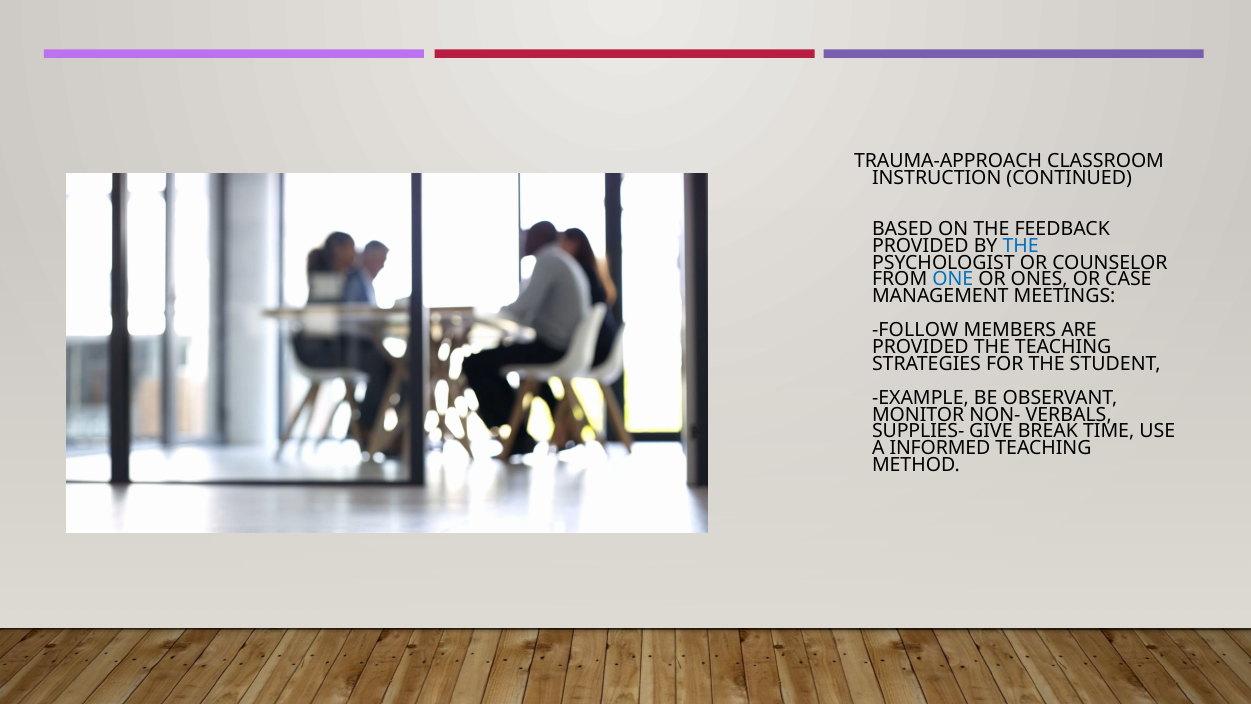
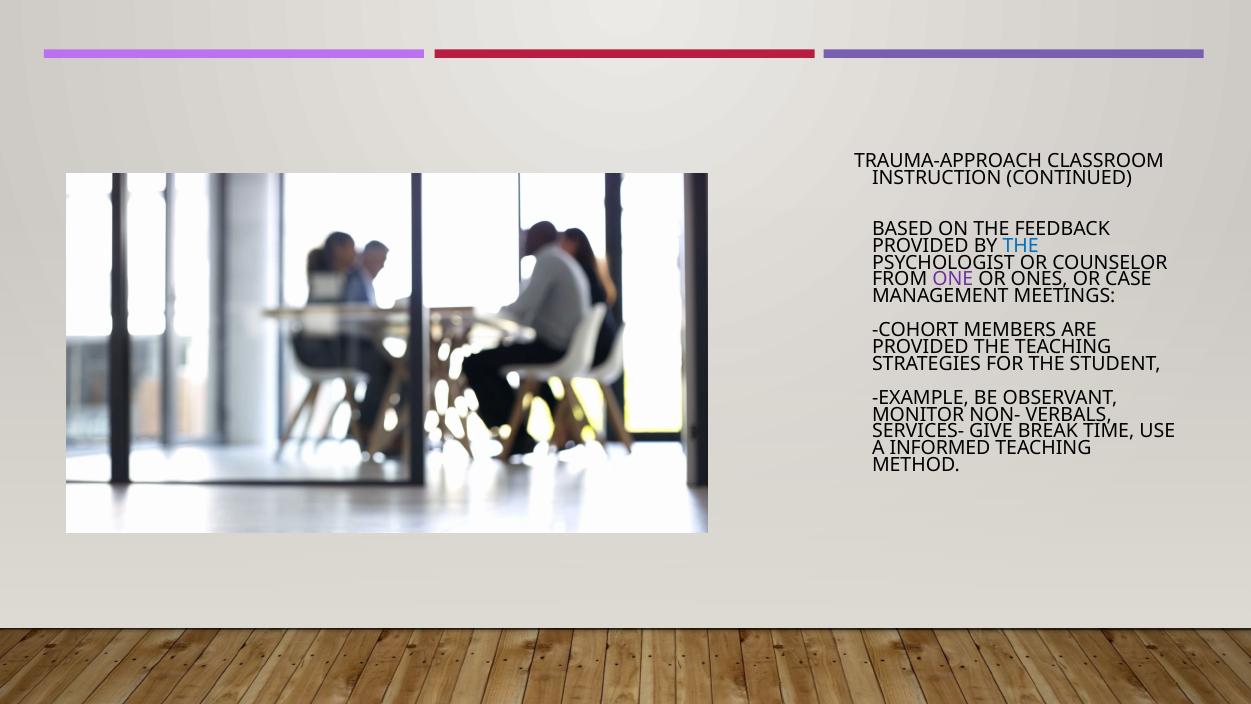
ONE colour: blue -> purple (953, 279)
FOLLOW: FOLLOW -> COHORT (915, 330)
SUPPLIES-: SUPPLIES- -> SERVICES- (918, 431)
